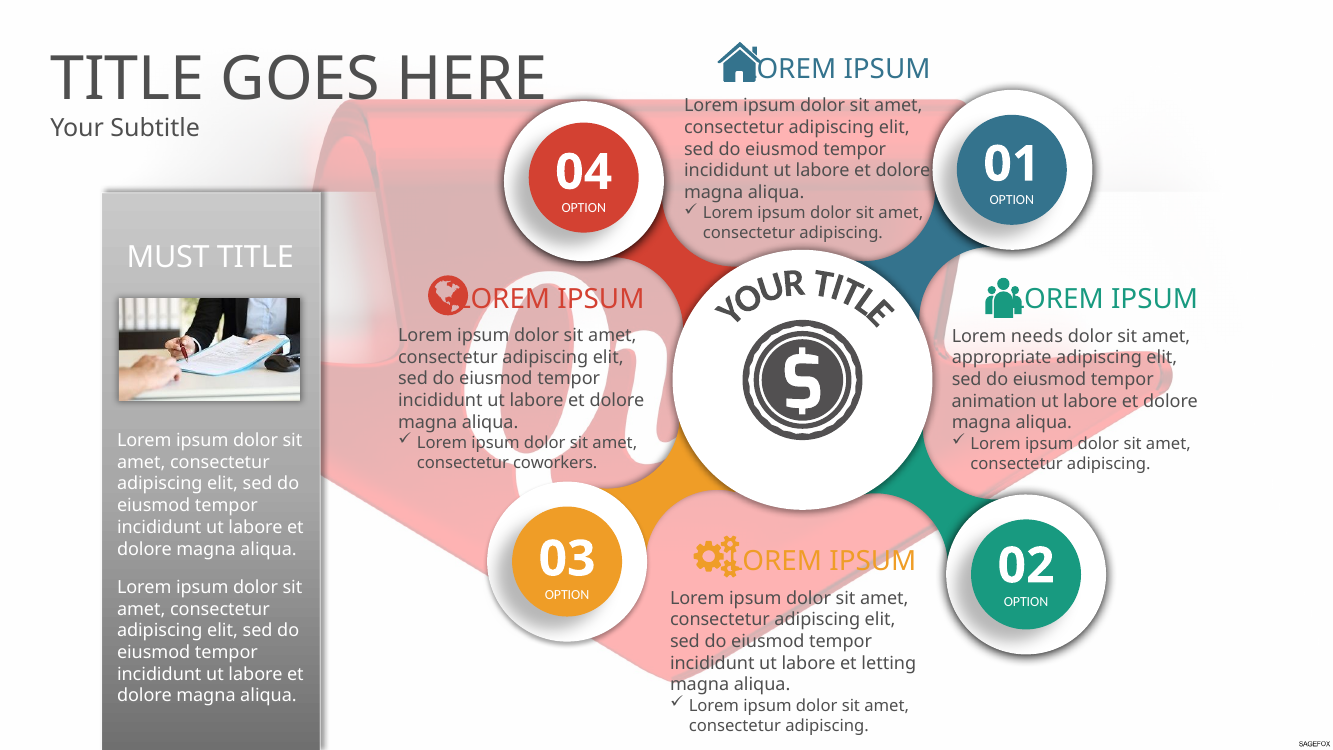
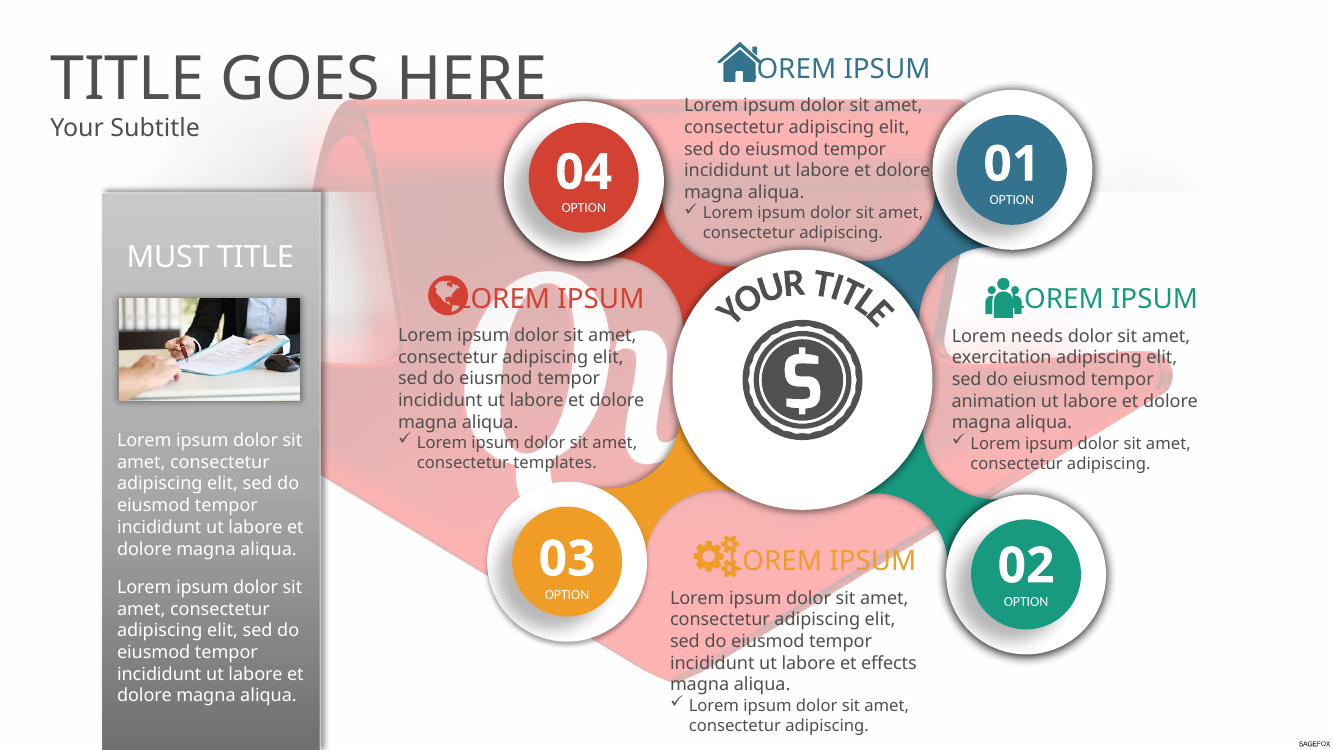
appropriate: appropriate -> exercitation (1002, 358)
coworkers: coworkers -> templates (555, 463)
letting: letting -> effects (889, 663)
